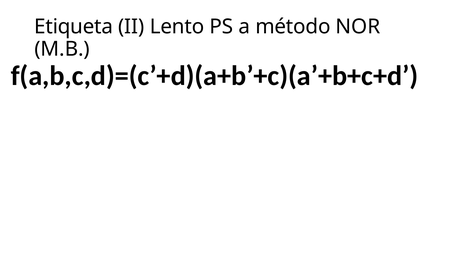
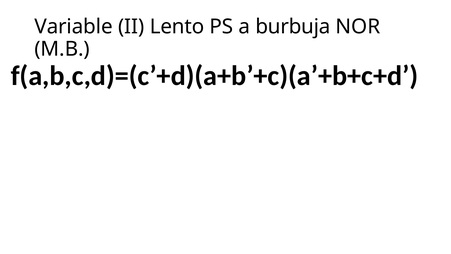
Etiqueta: Etiqueta -> Variable (74, 27)
método: método -> burbuja (293, 27)
